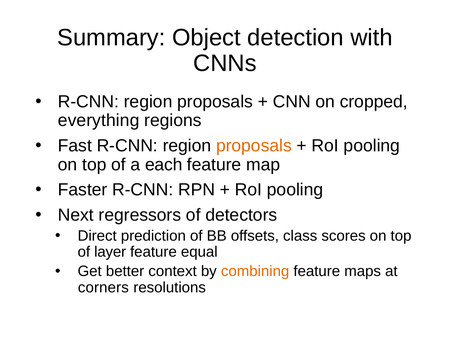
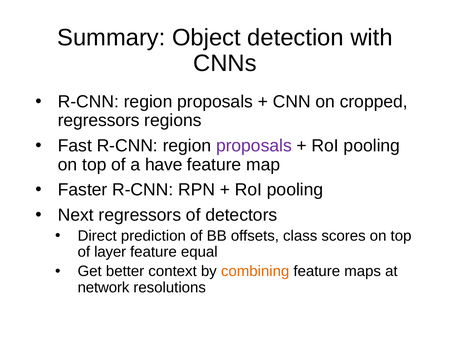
everything: everything -> regressors (99, 120)
proposals colour: orange -> purple (254, 146)
each: each -> have (164, 164)
corners: corners -> network (103, 287)
